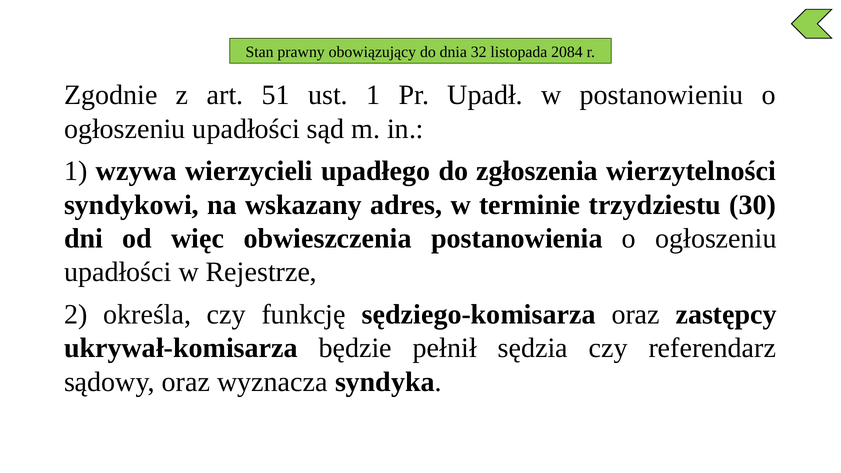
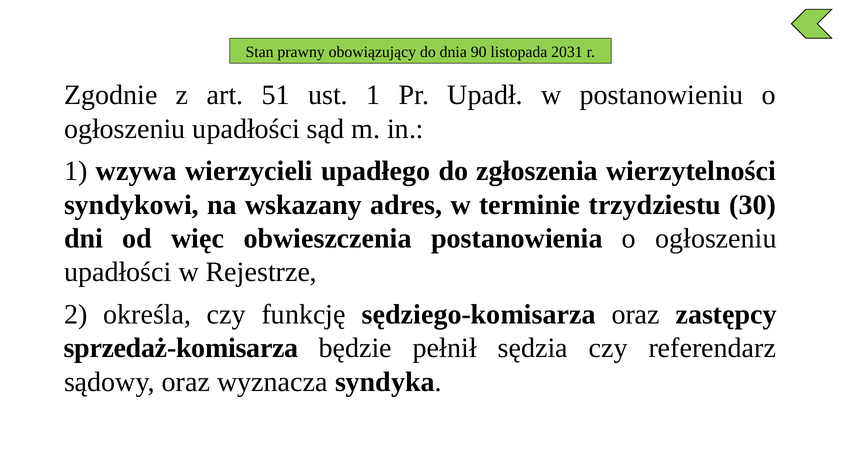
32: 32 -> 90 (479, 52)
2084: 2084 -> 2031 (567, 52)
ukrywał-komisarza: ukrywał-komisarza -> sprzedaż-komisarza (181, 348)
